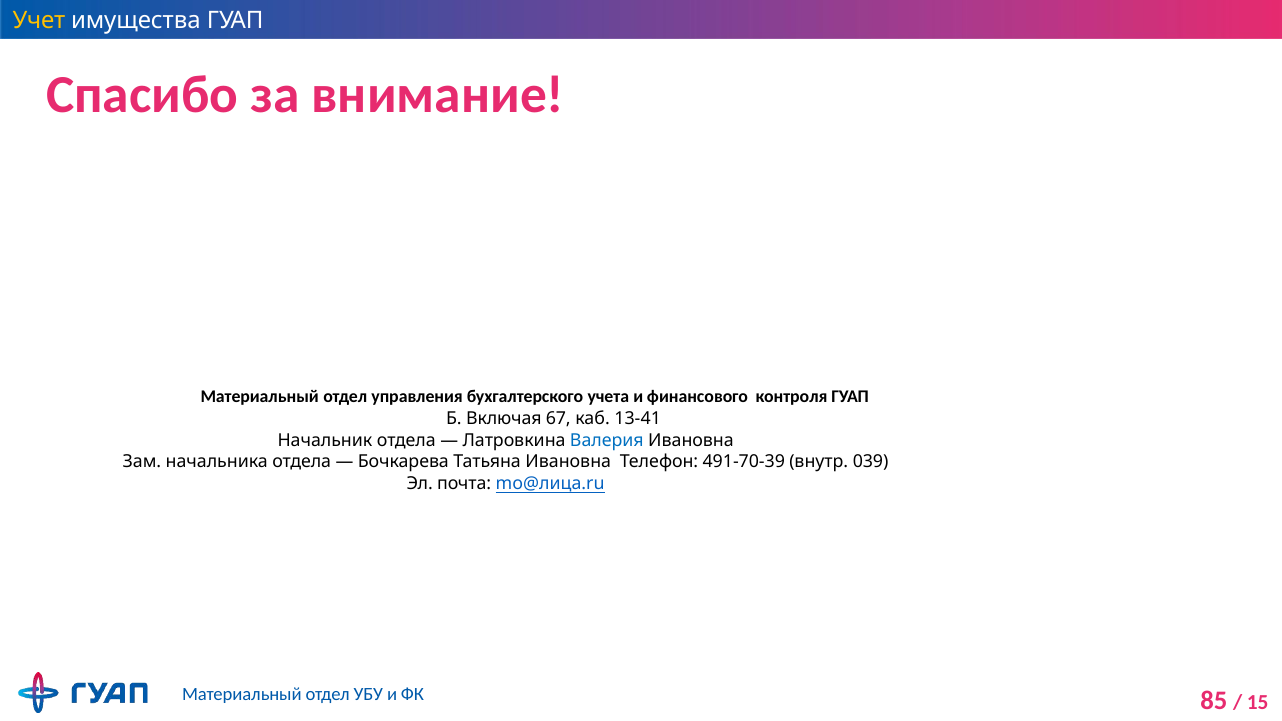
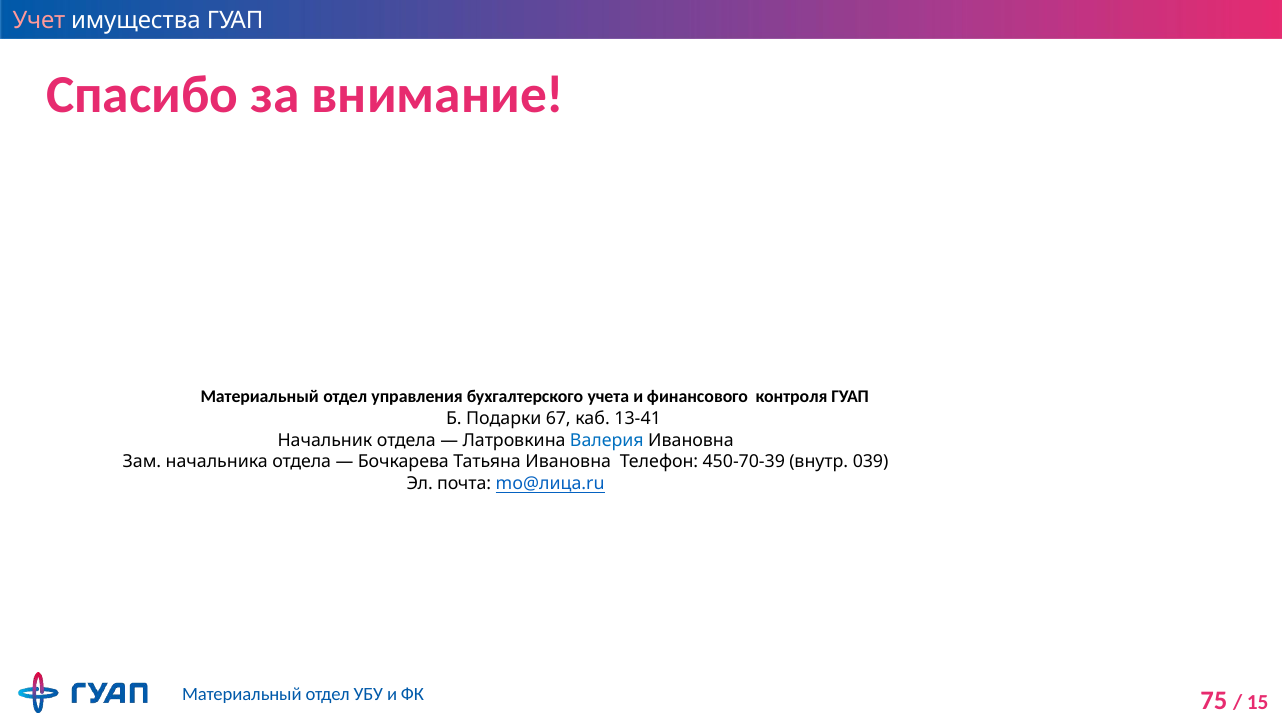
Учет colour: yellow -> pink (39, 21)
Включая: Включая -> Подарки (504, 419)
491-70-39: 491-70-39 -> 450-70-39 (744, 462)
85: 85 -> 75 (1214, 701)
